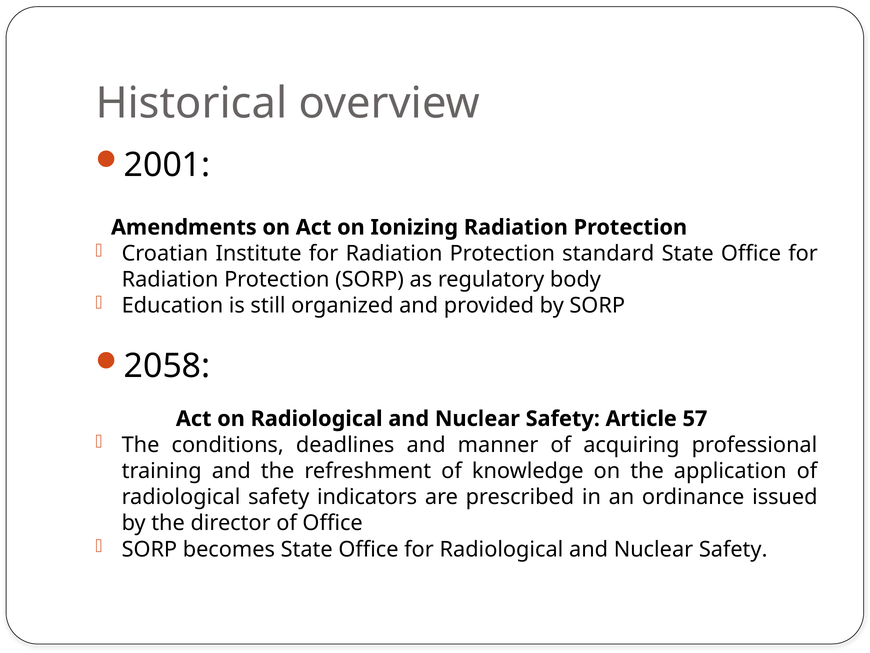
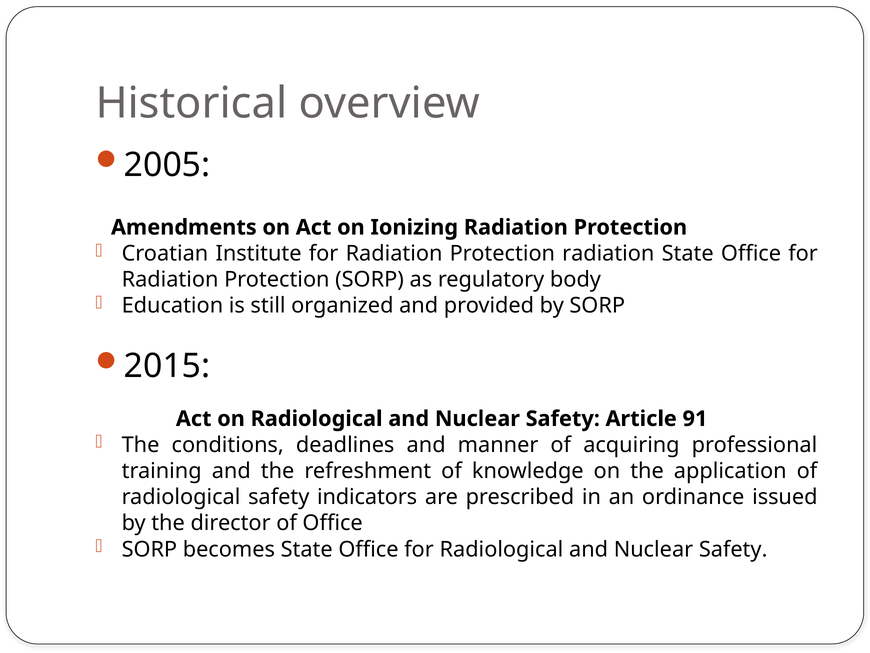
2001: 2001 -> 2005 (167, 165)
Protection standard: standard -> radiation (608, 253)
2058: 2058 -> 2015 (167, 366)
57: 57 -> 91 (695, 418)
